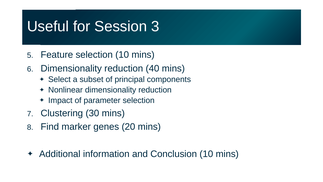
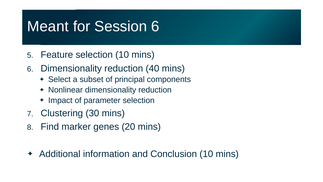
Useful: Useful -> Meant (48, 27)
Session 3: 3 -> 6 (155, 27)
